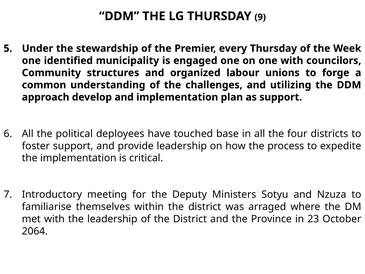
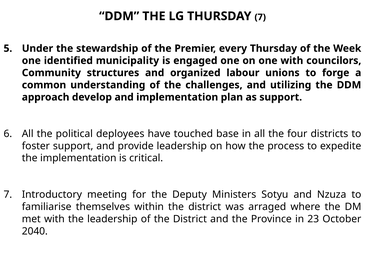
THURSDAY 9: 9 -> 7 (260, 17)
2064: 2064 -> 2040 (35, 231)
